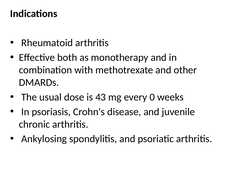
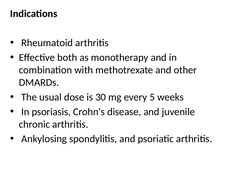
43: 43 -> 30 (101, 97)
0: 0 -> 5 (152, 97)
